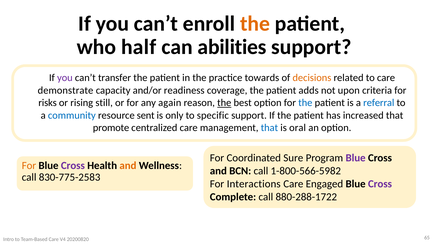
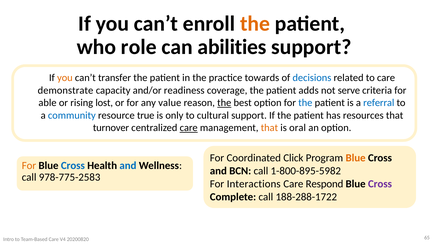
half: half -> role (139, 47)
you colour: purple -> orange (65, 78)
decisions colour: orange -> blue (312, 78)
upon: upon -> serve (349, 90)
risks: risks -> able (48, 103)
still: still -> lost (104, 103)
again: again -> value (170, 103)
sent: sent -> true (146, 115)
specific: specific -> cultural (213, 115)
increased: increased -> resources (363, 115)
promote: promote -> turnover (111, 127)
care underline: none -> present (189, 127)
that colour: blue -> orange (269, 127)
Sure: Sure -> Click (293, 158)
Blue colour: purple -> orange (356, 158)
Cross colour: purple -> blue (73, 165)
and colour: orange -> blue (128, 165)
1-800-566-5982: 1-800-566-5982 -> 1-800-895-5982 (306, 171)
830-775-2583: 830-775-2583 -> 978-775-2583 (70, 177)
Engaged: Engaged -> Respond (325, 184)
880-288-1722: 880-288-1722 -> 188-288-1722 (306, 197)
